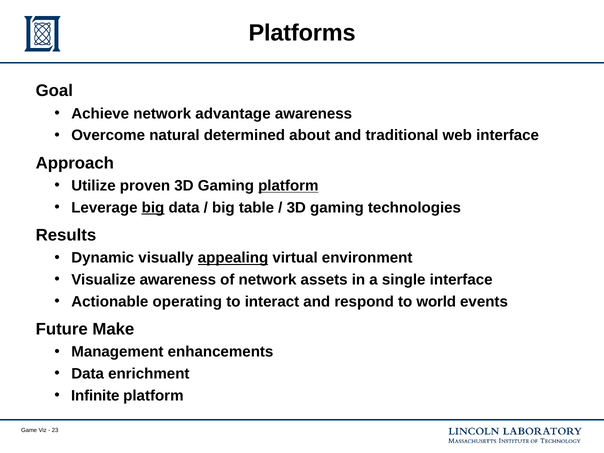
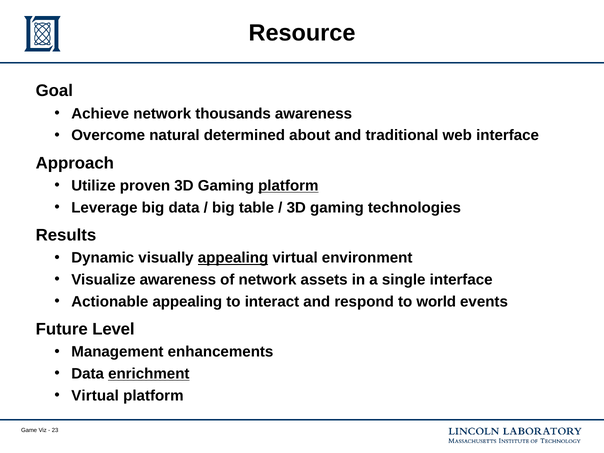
Platforms: Platforms -> Resource (302, 33)
advantage: advantage -> thousands (233, 114)
big underline: present -> none (153, 208)
Actionable operating: operating -> appealing (187, 302)
Make: Make -> Level (113, 329)
enrichment underline: none -> present (149, 374)
Infinite: Infinite -> Virtual (95, 396)
